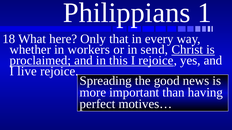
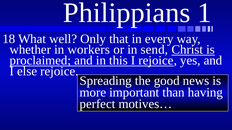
here: here -> well (63, 39)
live: live -> else (27, 71)
